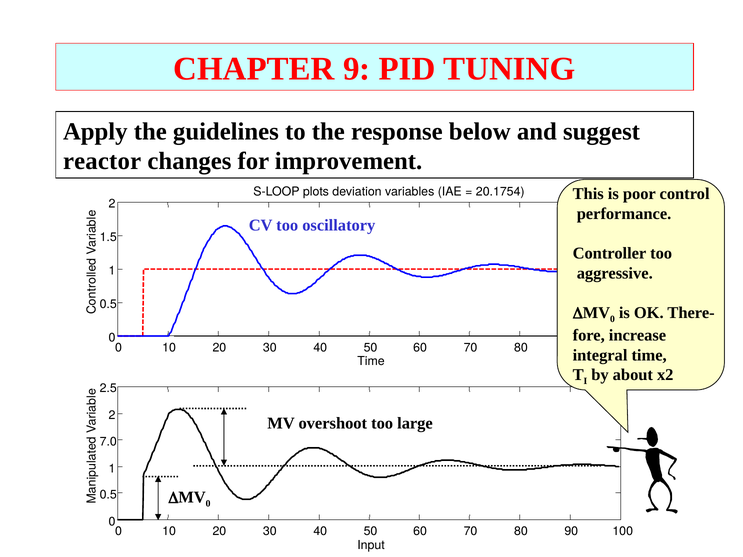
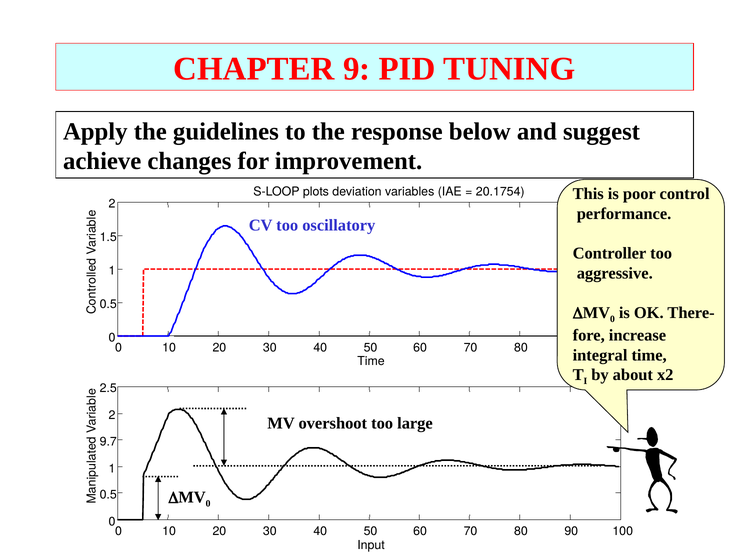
reactor: reactor -> achieve (102, 161)
7.0: 7.0 -> 9.7 (108, 442)
